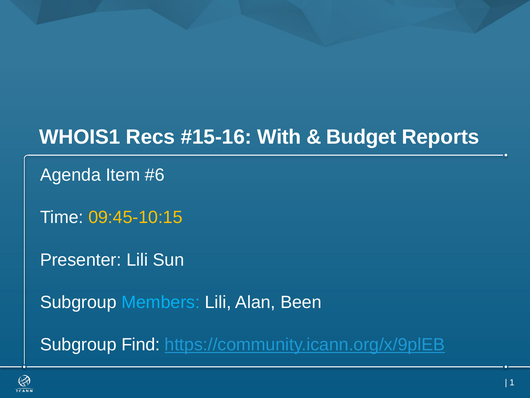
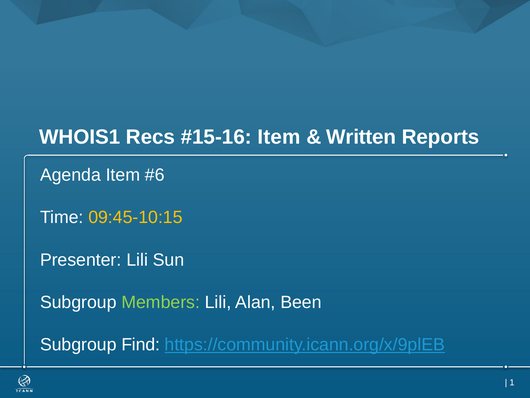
With: With -> Item (279, 137)
Budget: Budget -> Written (361, 137)
Members colour: light blue -> light green (161, 302)
